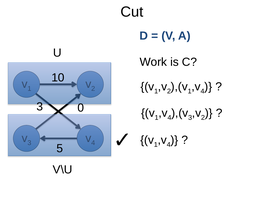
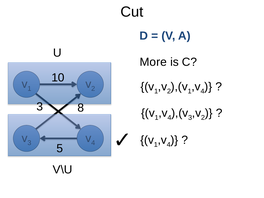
Work: Work -> More (153, 62)
0: 0 -> 8 (81, 108)
